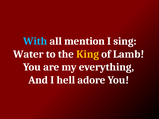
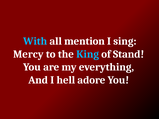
Water: Water -> Mercy (28, 54)
King colour: yellow -> light blue (88, 54)
Lamb: Lamb -> Stand (129, 54)
